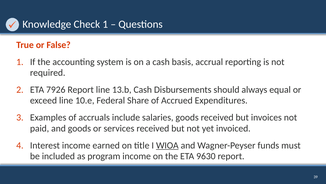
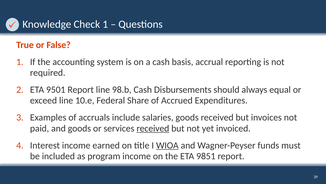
7926: 7926 -> 9501 (56, 89)
13.b: 13.b -> 98.b (122, 89)
received underline: none -> present (153, 128)
9630: 9630 -> 9851 (206, 156)
